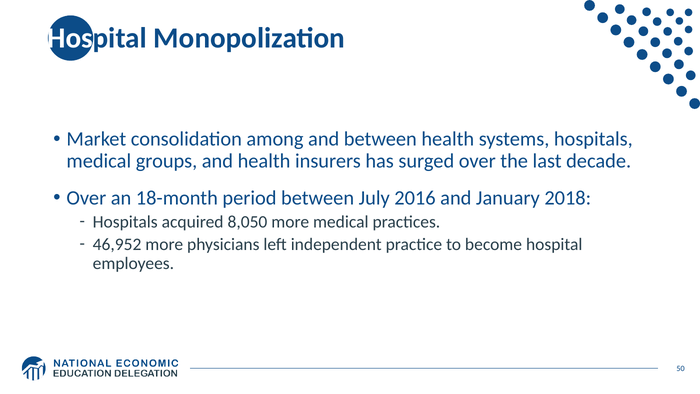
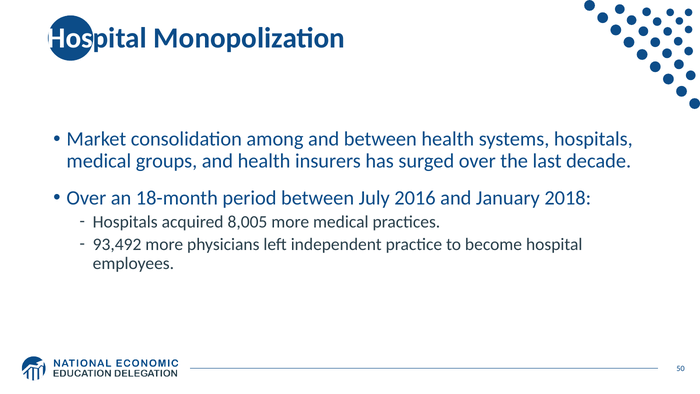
8,050: 8,050 -> 8,005 (247, 222)
46,952: 46,952 -> 93,492 (117, 244)
